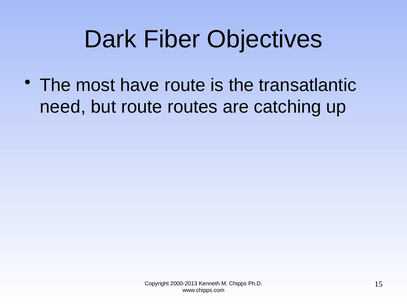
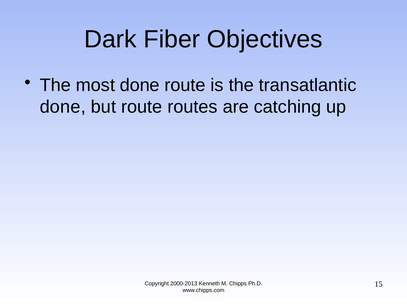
most have: have -> done (140, 85)
need: need -> done (63, 107)
